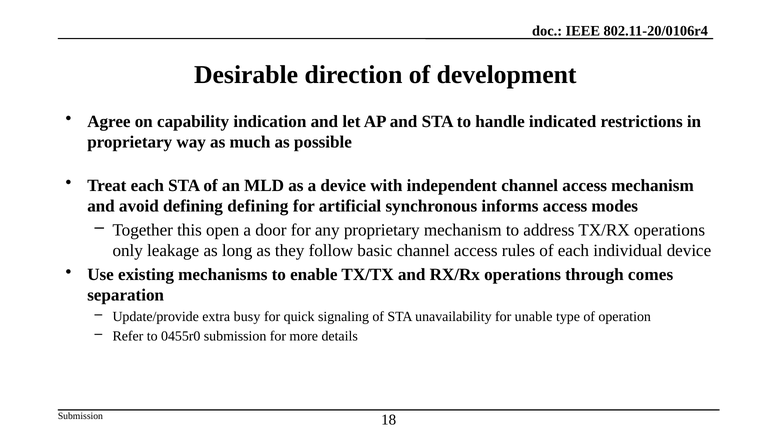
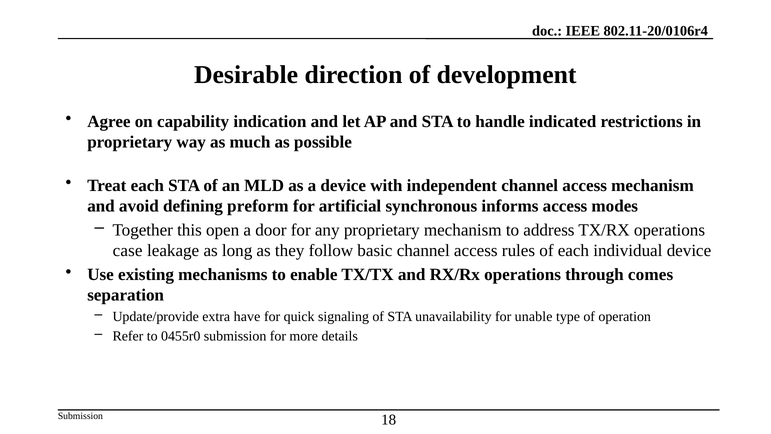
defining defining: defining -> preform (258, 206)
only: only -> case (128, 251)
busy: busy -> have (247, 316)
